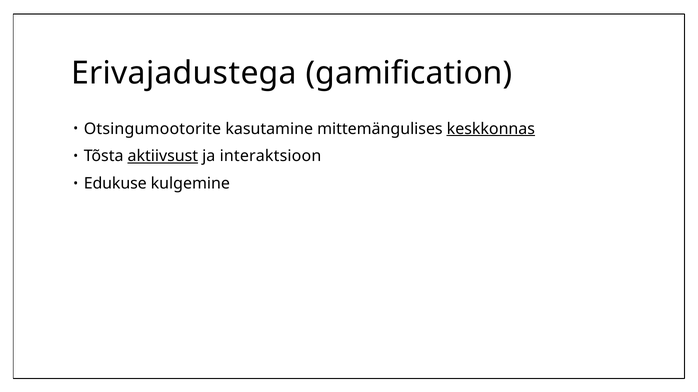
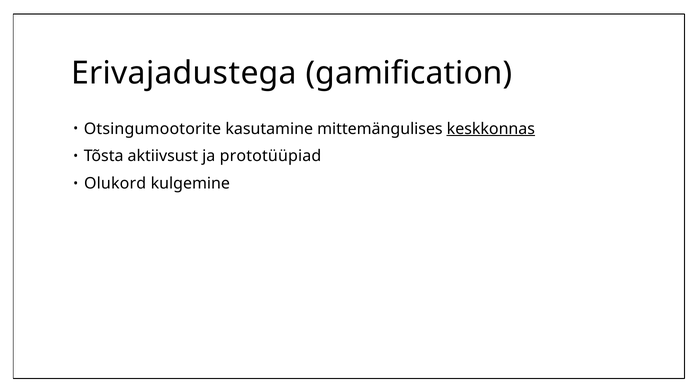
aktiivsust underline: present -> none (163, 156)
interaktsioon: interaktsioon -> prototüüpiad (270, 156)
Edukuse: Edukuse -> Olukord (115, 184)
